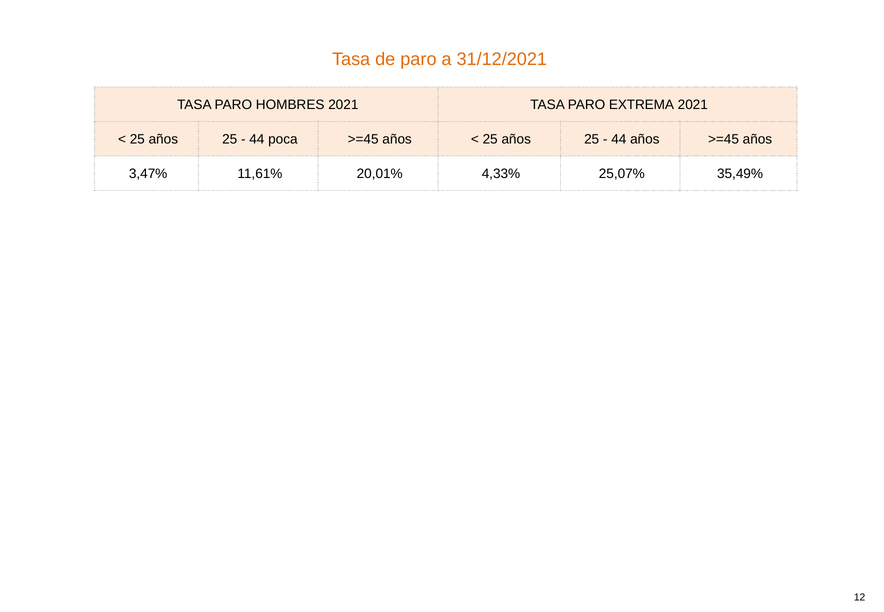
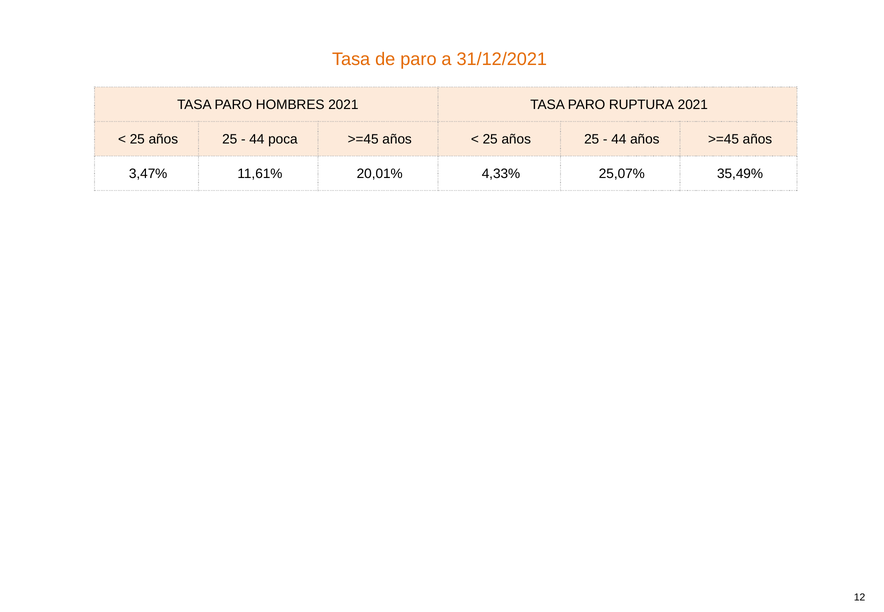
EXTREMA: EXTREMA -> RUPTURA (641, 105)
